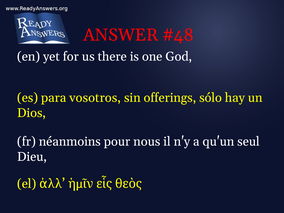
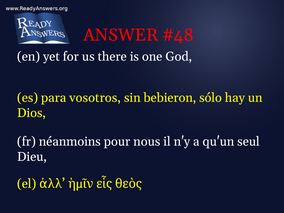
offerings: offerings -> bebieron (170, 98)
